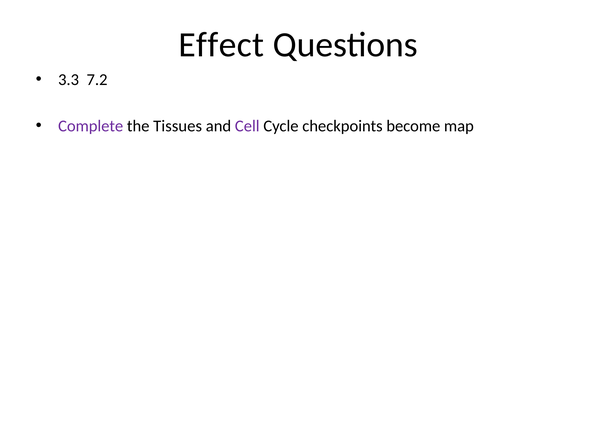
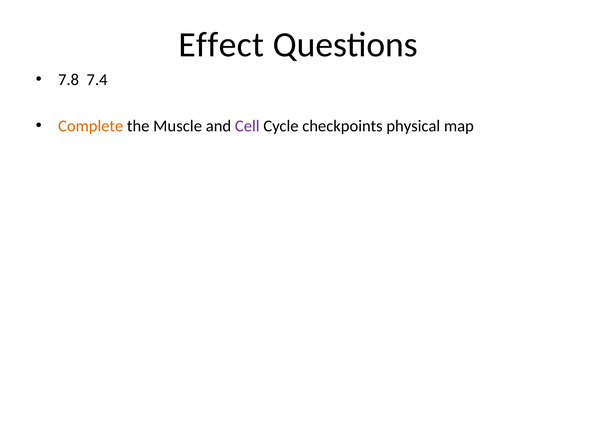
3.3: 3.3 -> 7.8 (69, 80)
7.2: 7.2 -> 7.4 (97, 80)
Complete colour: purple -> orange (91, 126)
Tissues: Tissues -> Muscle (178, 126)
become: become -> physical (413, 126)
